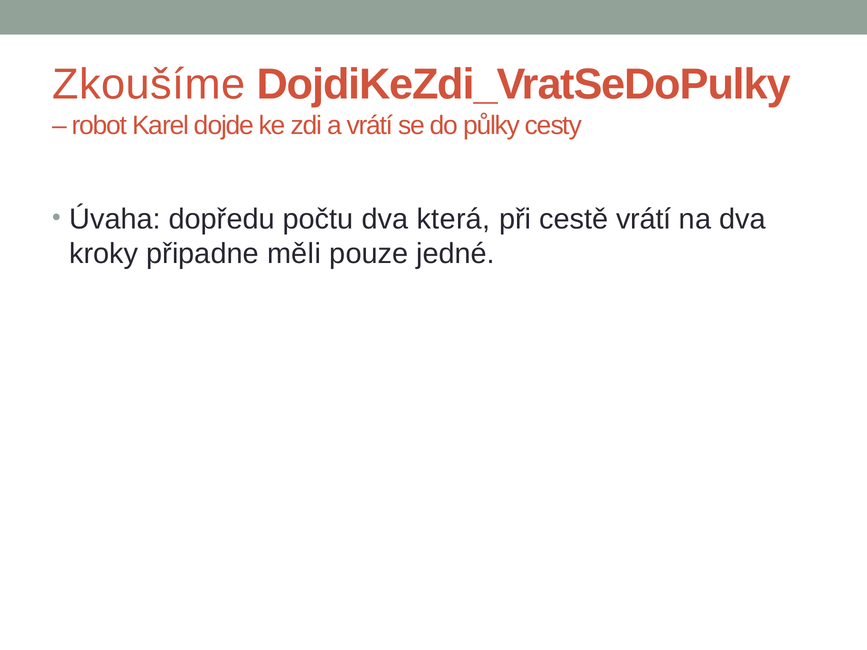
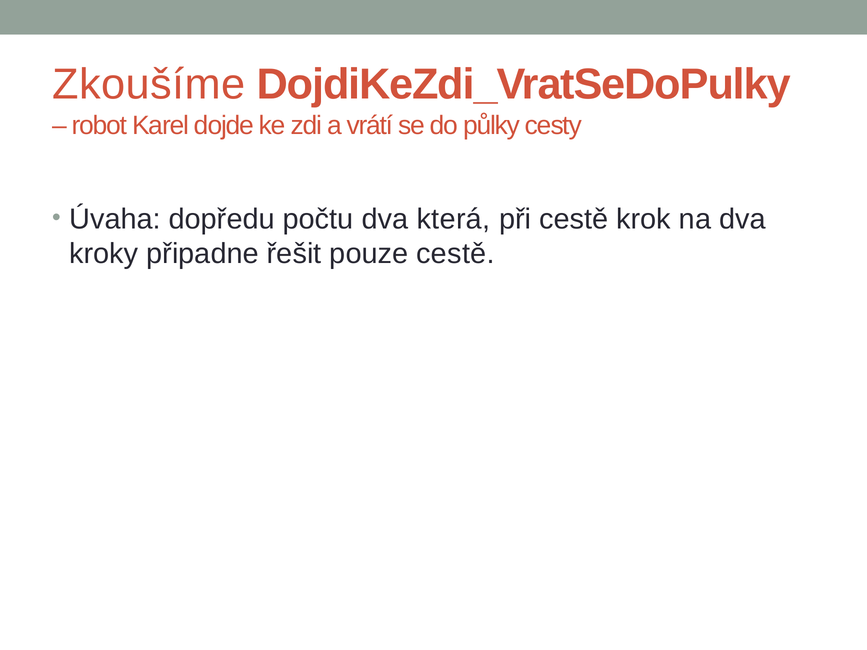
cestě vrátí: vrátí -> krok (644, 219)
měli: měli -> řešit (294, 254)
pouze jedné: jedné -> cestě (455, 254)
